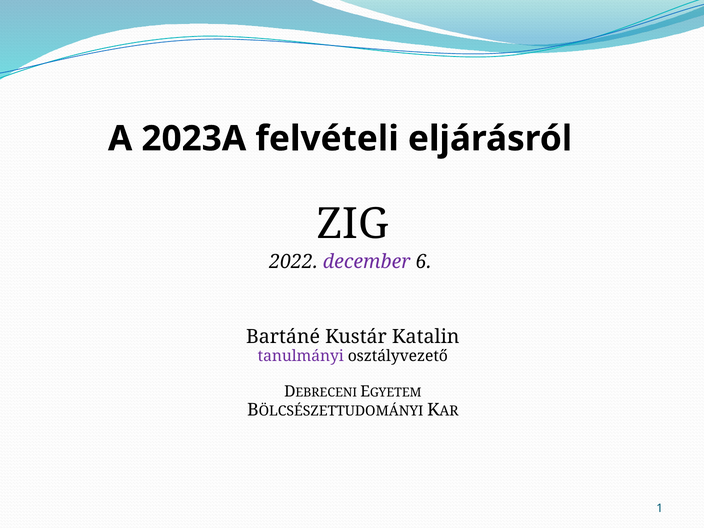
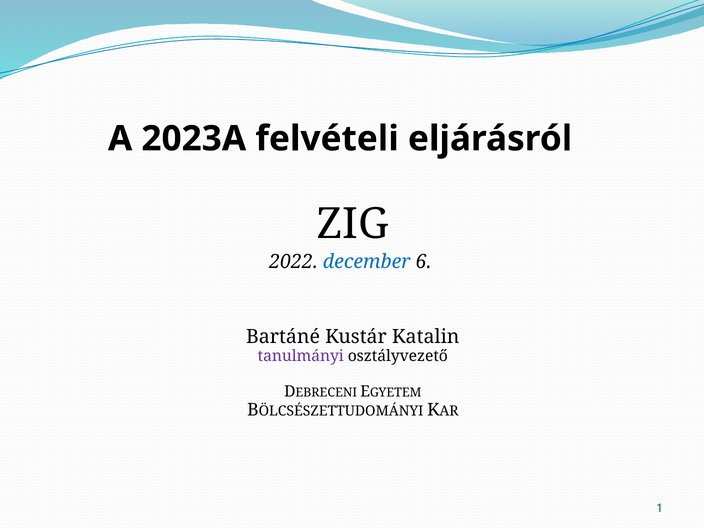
december colour: purple -> blue (367, 262)
